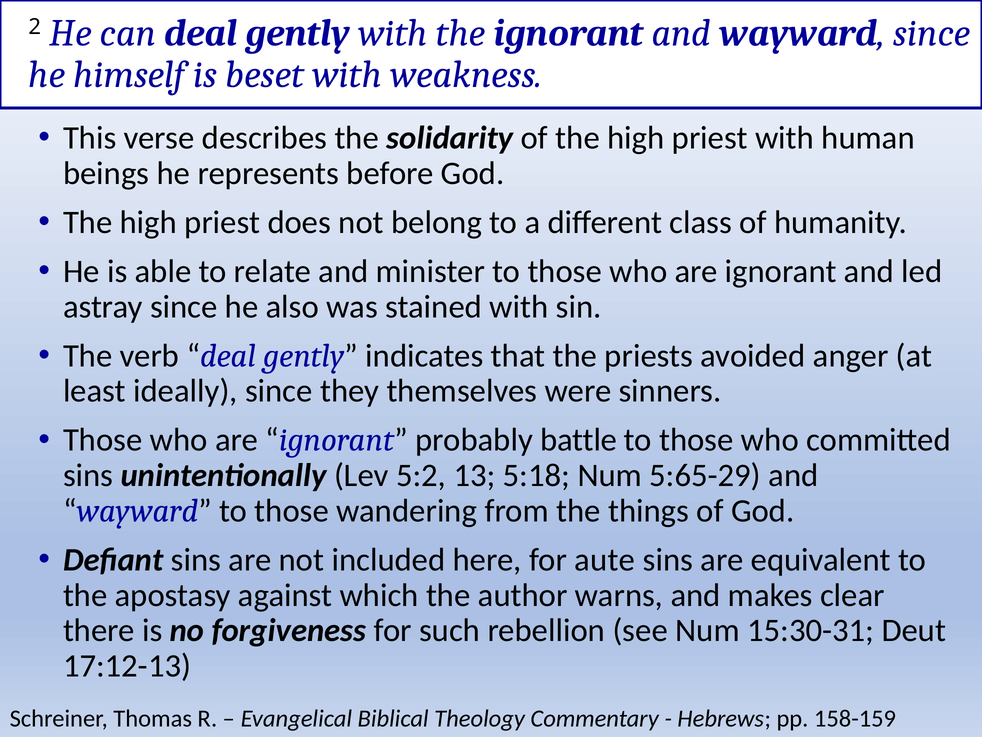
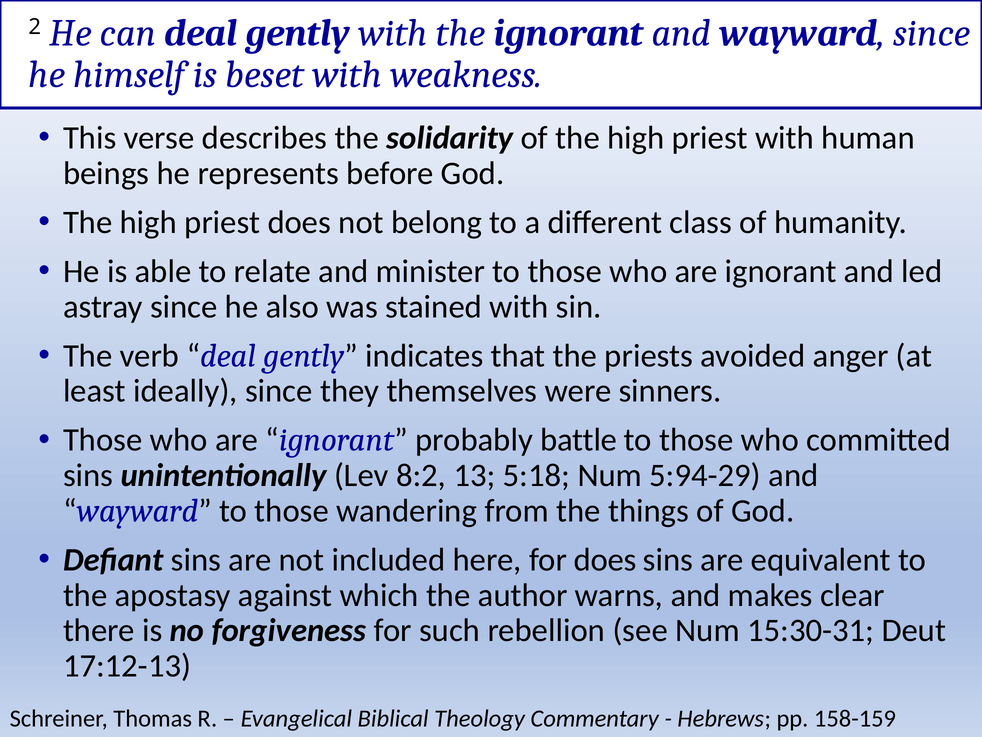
5:2: 5:2 -> 8:2 (421, 475)
5:65-29: 5:65-29 -> 5:94-29 (705, 475)
for aute: aute -> does (605, 559)
